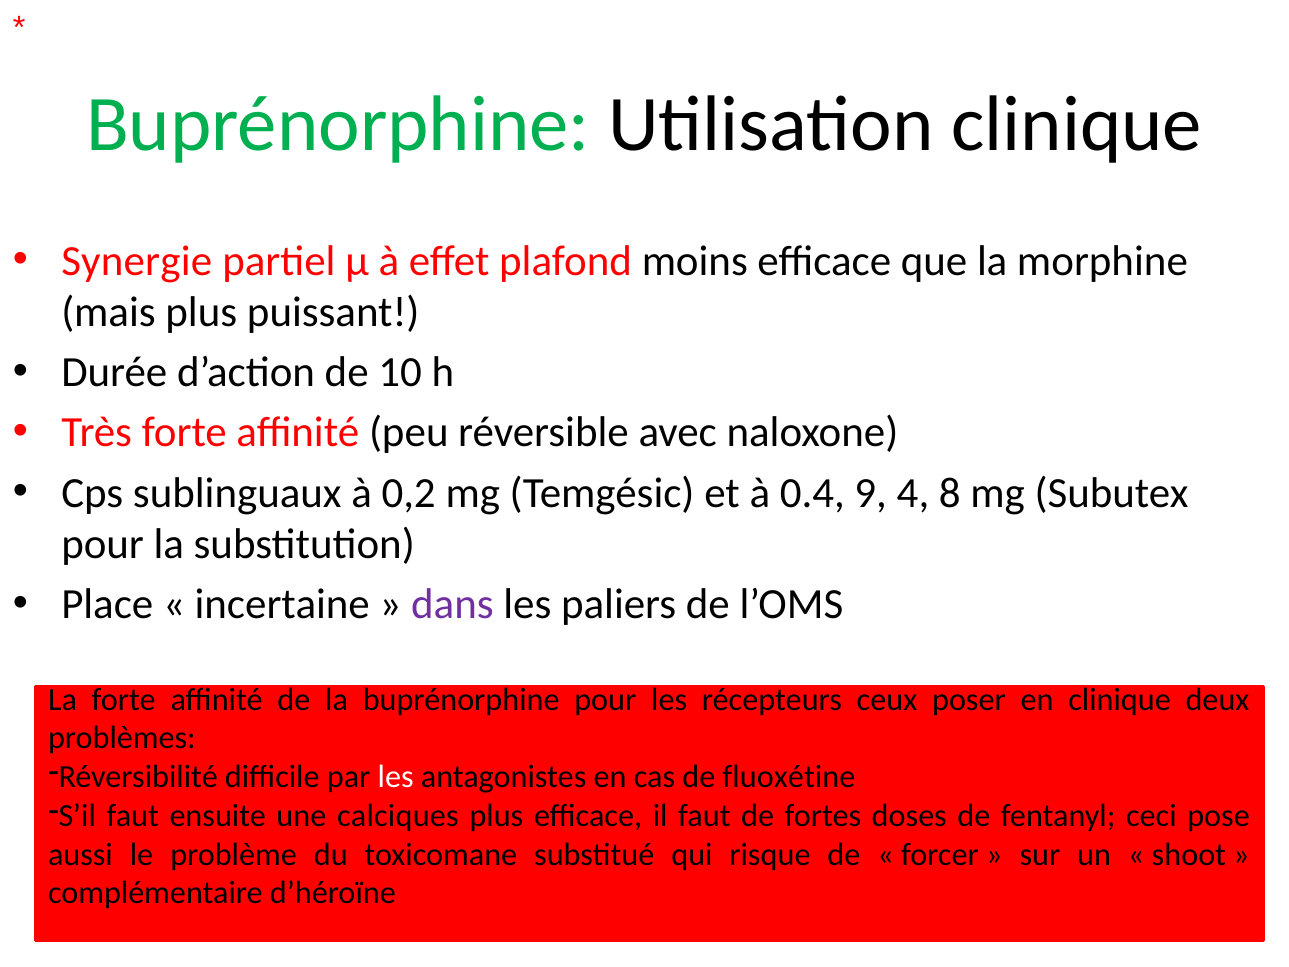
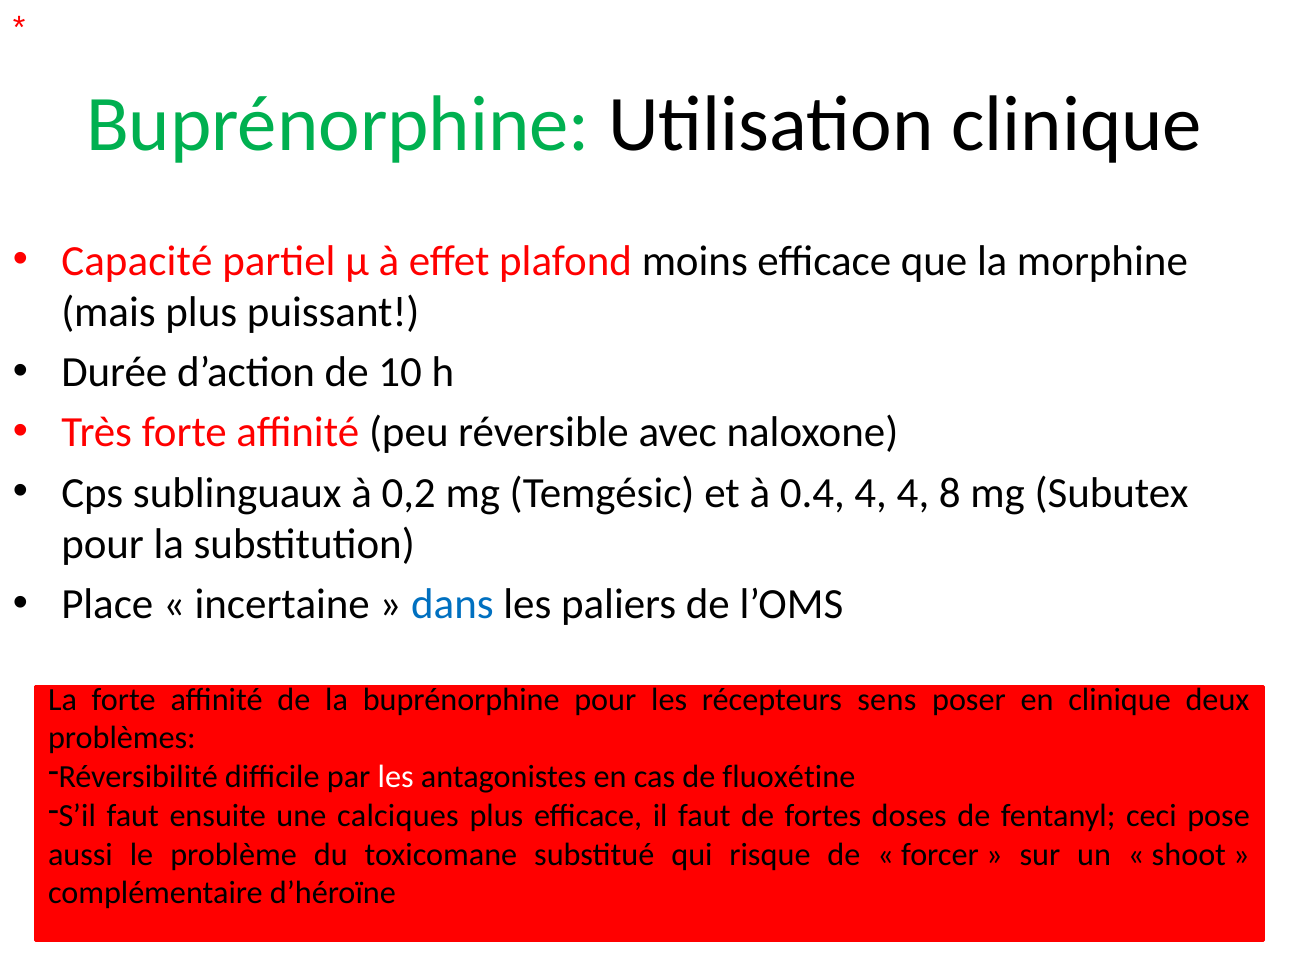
Synergie: Synergie -> Capacité (137, 261)
0.4 9: 9 -> 4 (871, 493)
dans colour: purple -> blue (452, 604)
ceux: ceux -> sens (887, 699)
